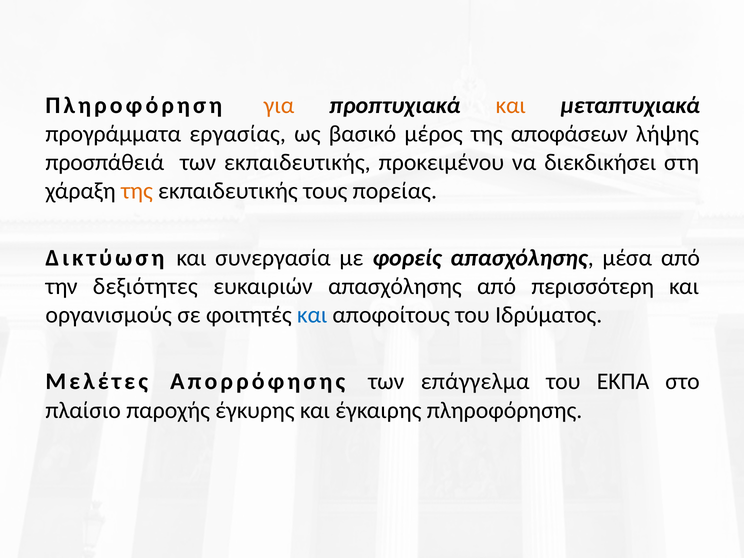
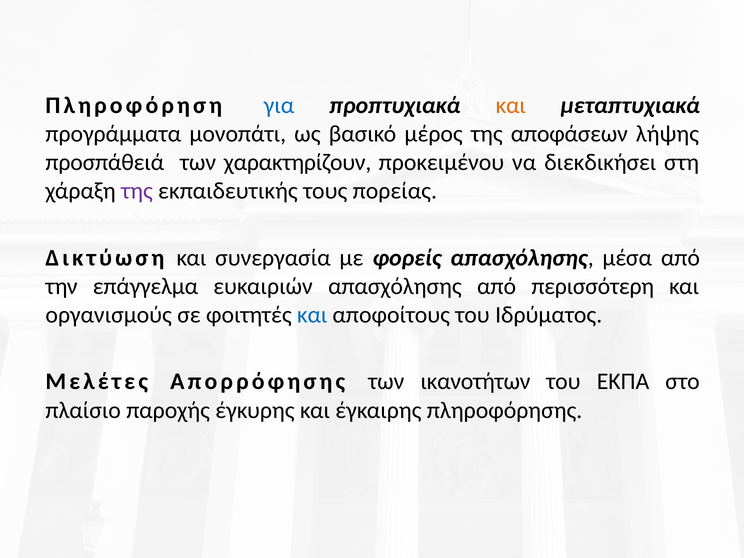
για colour: orange -> blue (279, 105)
εργασίας: εργασίας -> μονοπάτι (238, 134)
των εκπαιδευτικής: εκπαιδευτικής -> χαρακτηρίζουν (298, 163)
της colour: orange -> purple (137, 191)
δεξιότητες: δεξιότητες -> επάγγελμα (145, 286)
επάγγελμα: επάγγελμα -> ικανοτήτων (475, 382)
